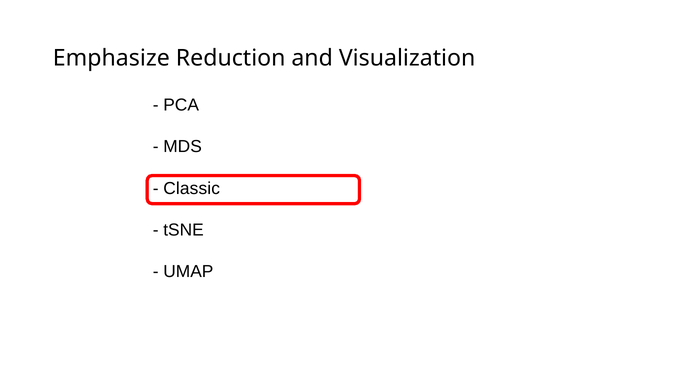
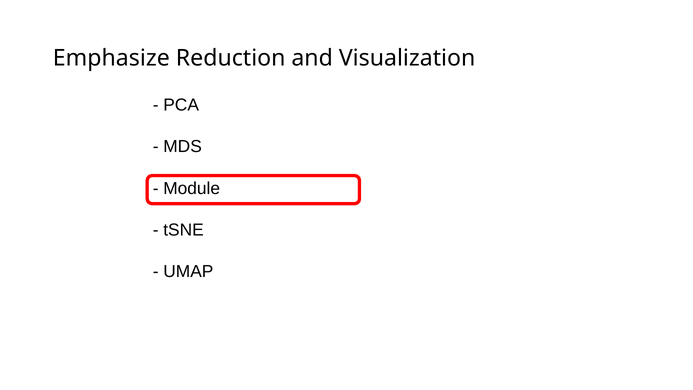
Classic: Classic -> Module (192, 188)
